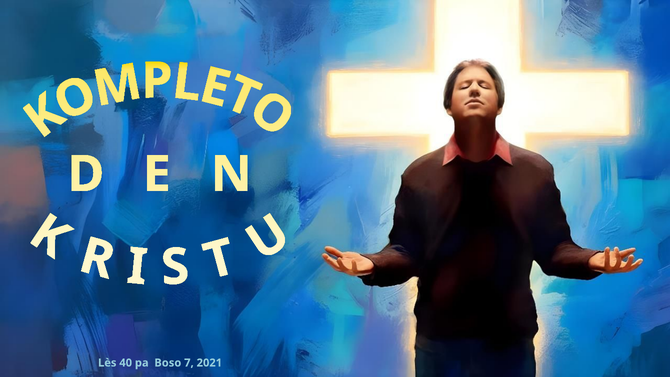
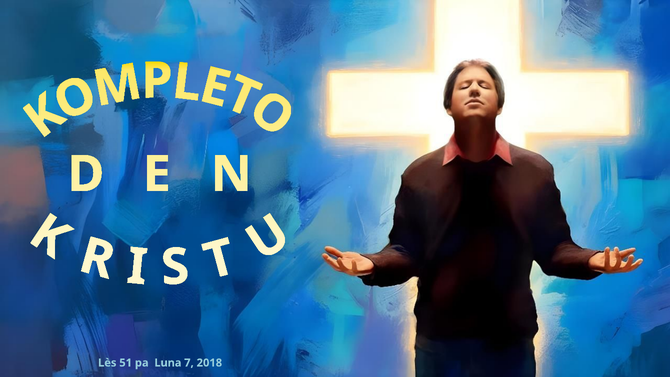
40: 40 -> 51 (126, 363)
Boso: Boso -> Luna (168, 363)
2021: 2021 -> 2018 (209, 363)
